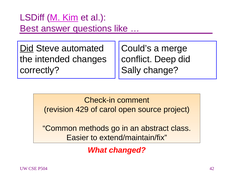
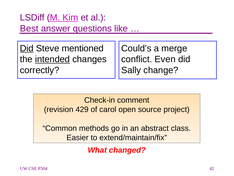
automated: automated -> mentioned (83, 48)
intended underline: none -> present (52, 59)
Deep: Deep -> Even (165, 59)
